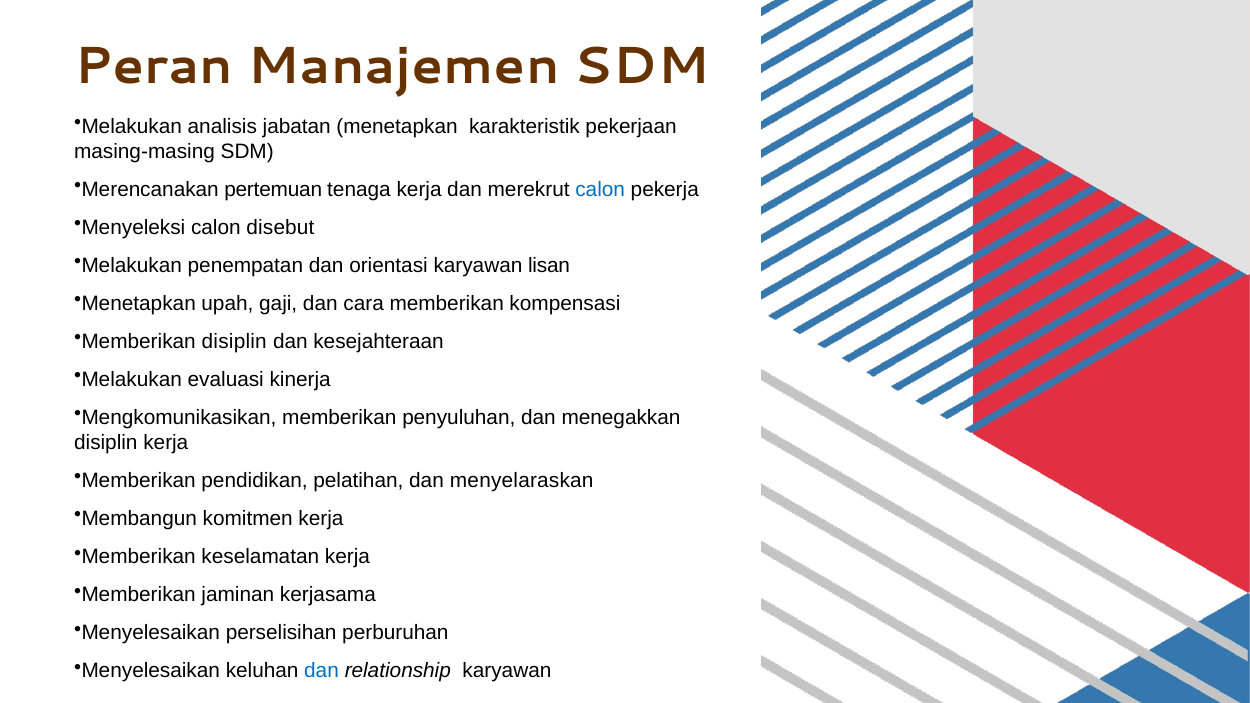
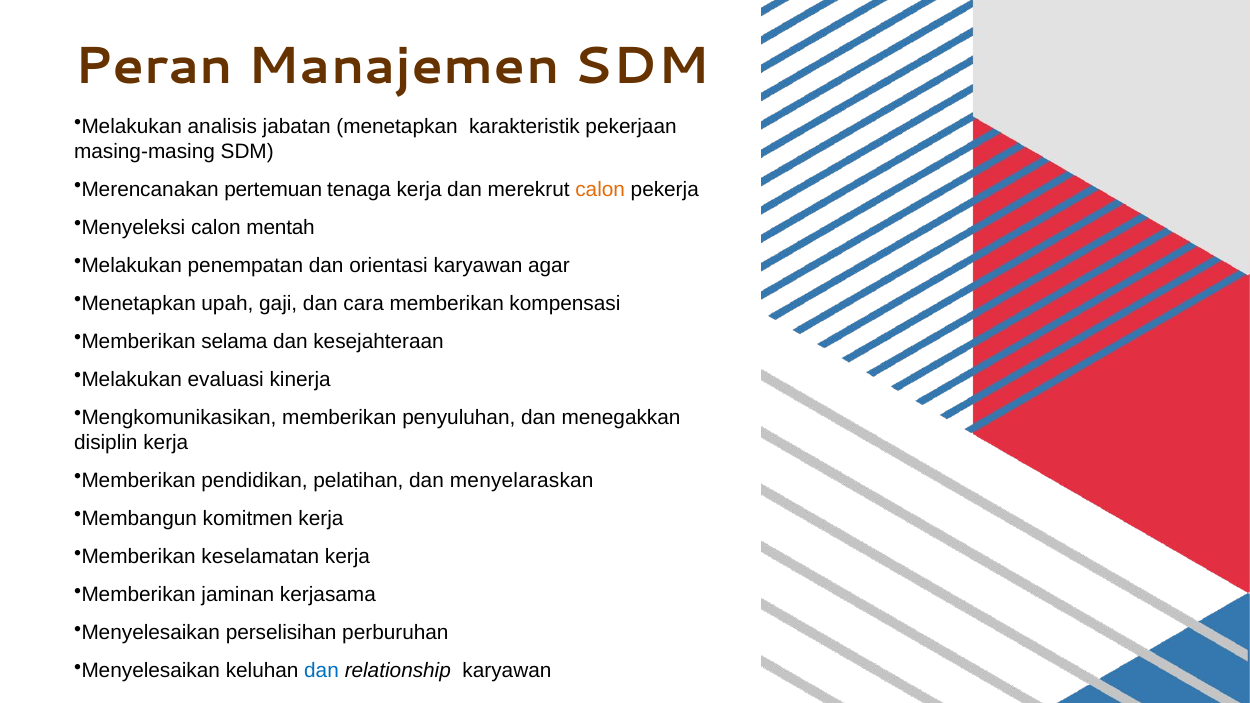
calon colour: blue -> orange (600, 190)
disebut: disebut -> mentah (281, 228)
lisan: lisan -> agar (549, 266)
Memberikan disiplin: disiplin -> selama (234, 342)
